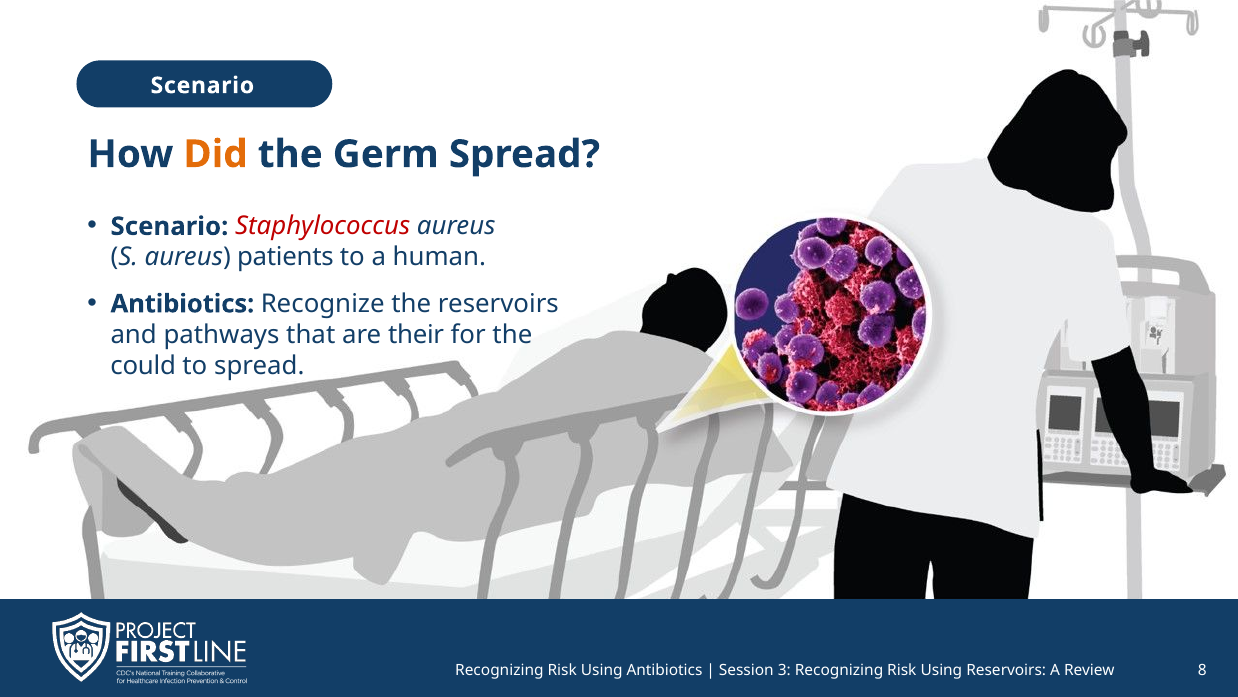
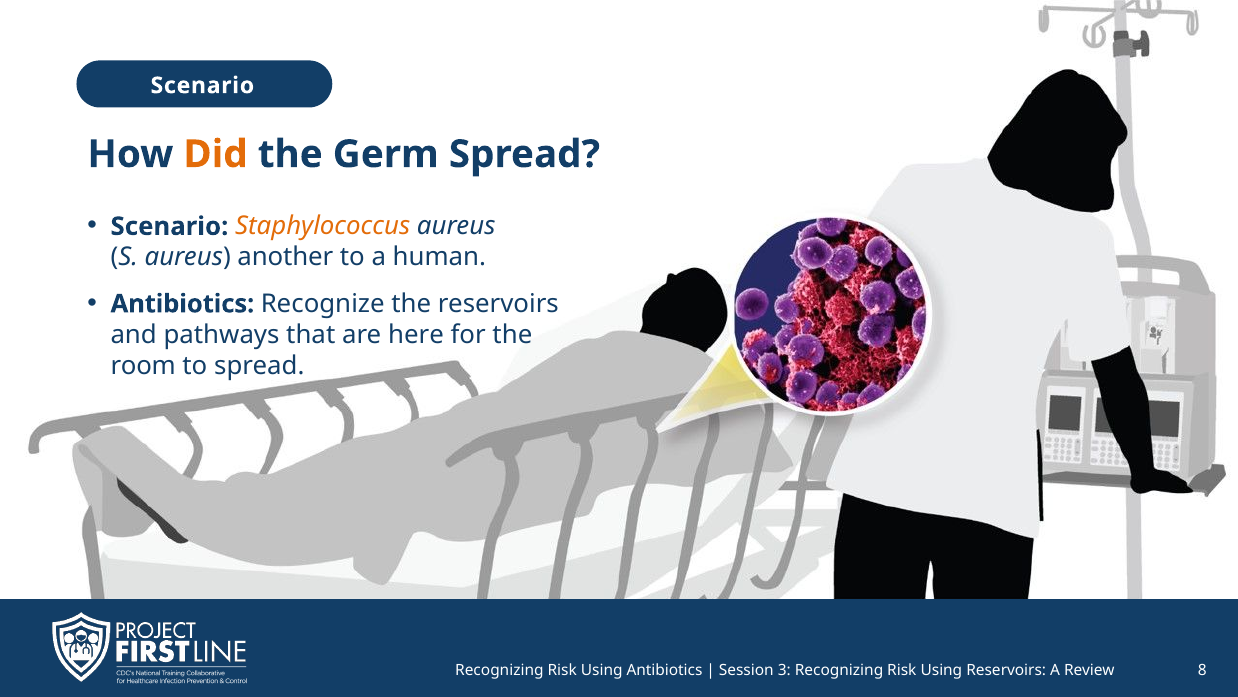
Staphylococcus colour: red -> orange (323, 226)
patients: patients -> another (285, 257)
their: their -> here (416, 335)
could: could -> room (143, 366)
